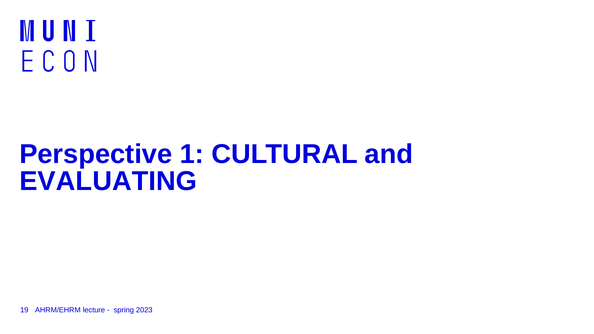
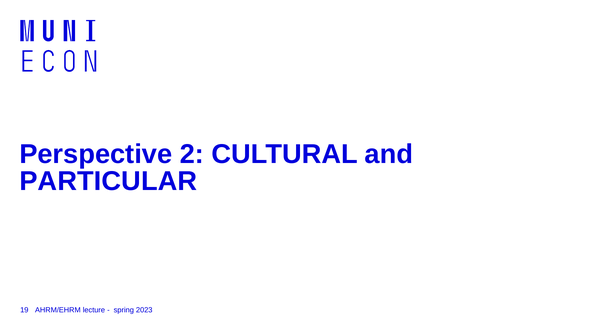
1: 1 -> 2 (192, 154)
EVALUATING: EVALUATING -> PARTICULAR (108, 181)
